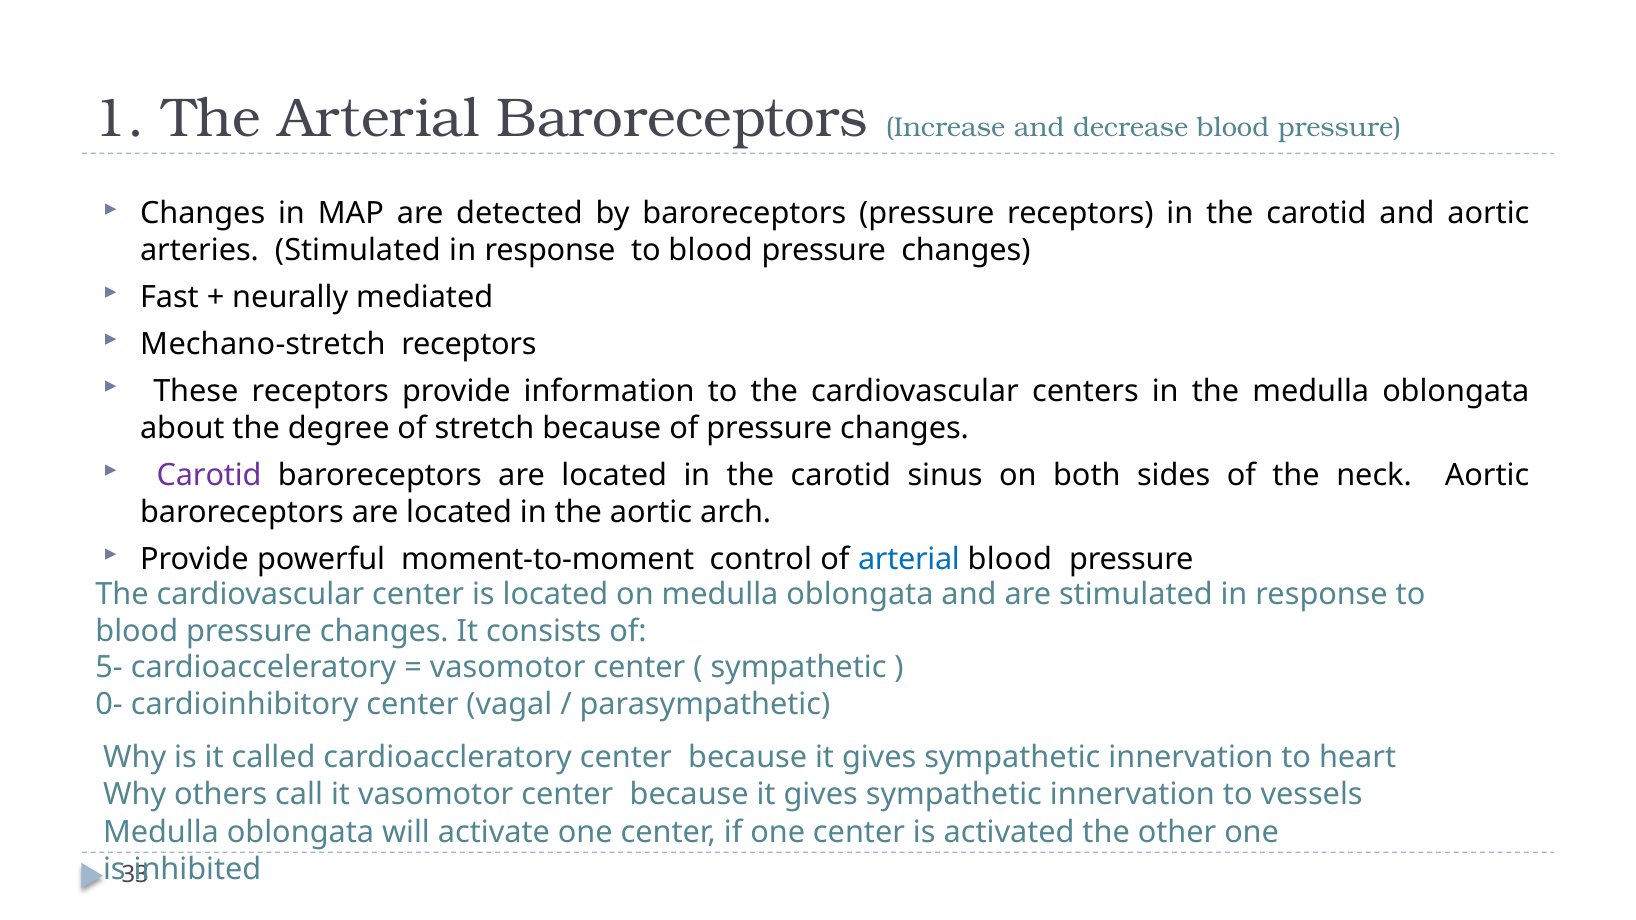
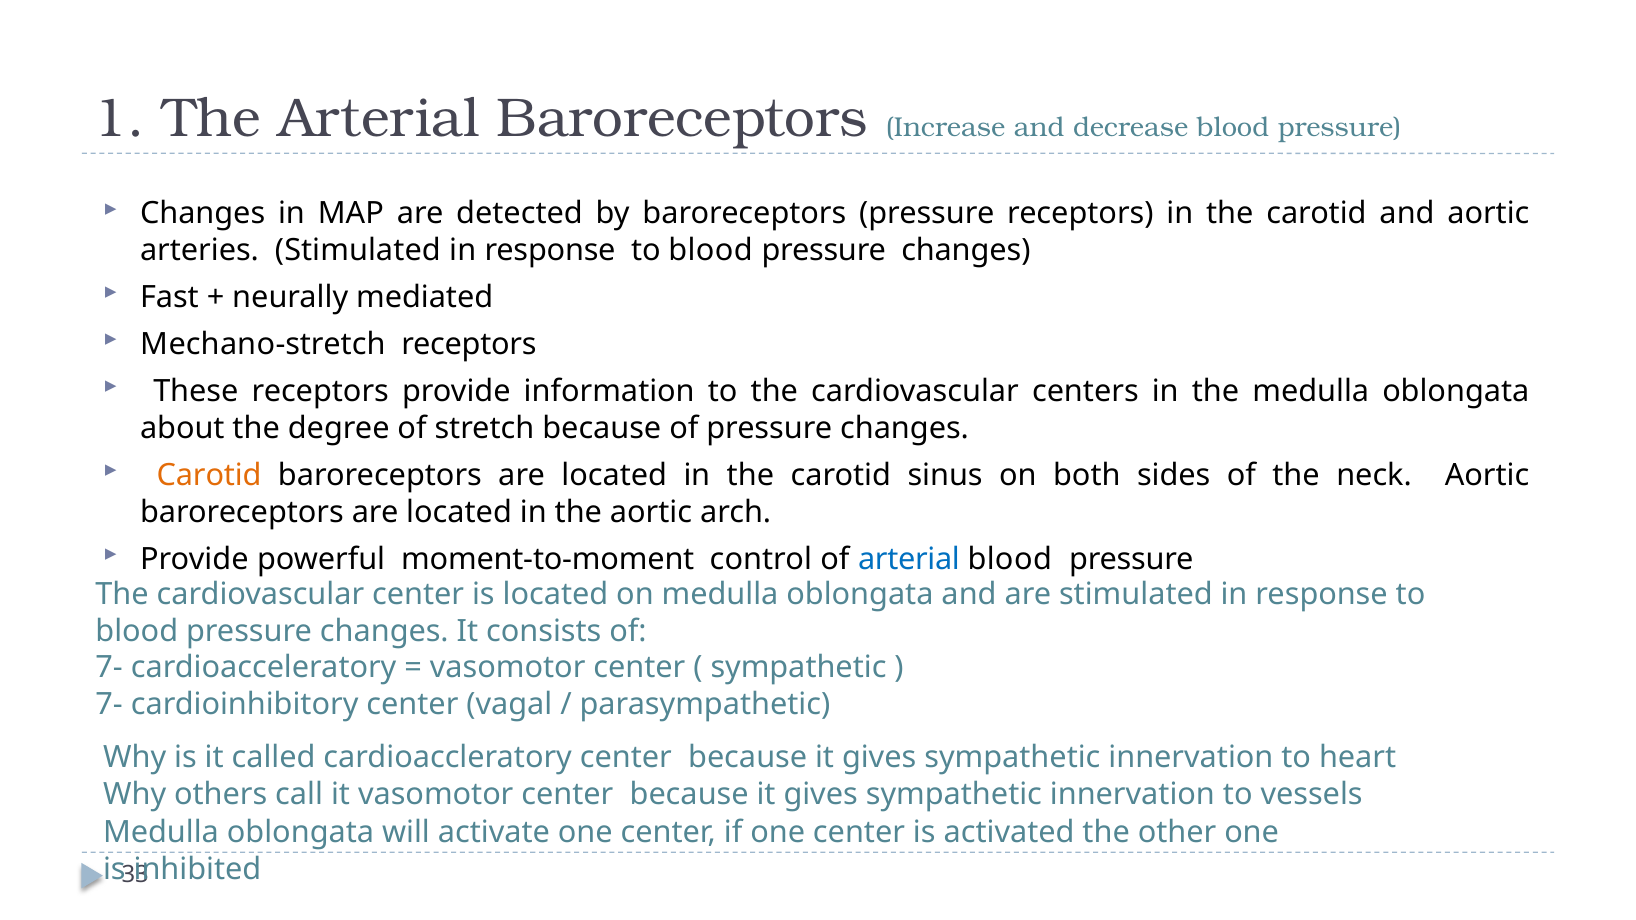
Carotid colour: purple -> orange (209, 476)
5-: 5- -> 7- (109, 668)
0-: 0- -> 7- (109, 705)
